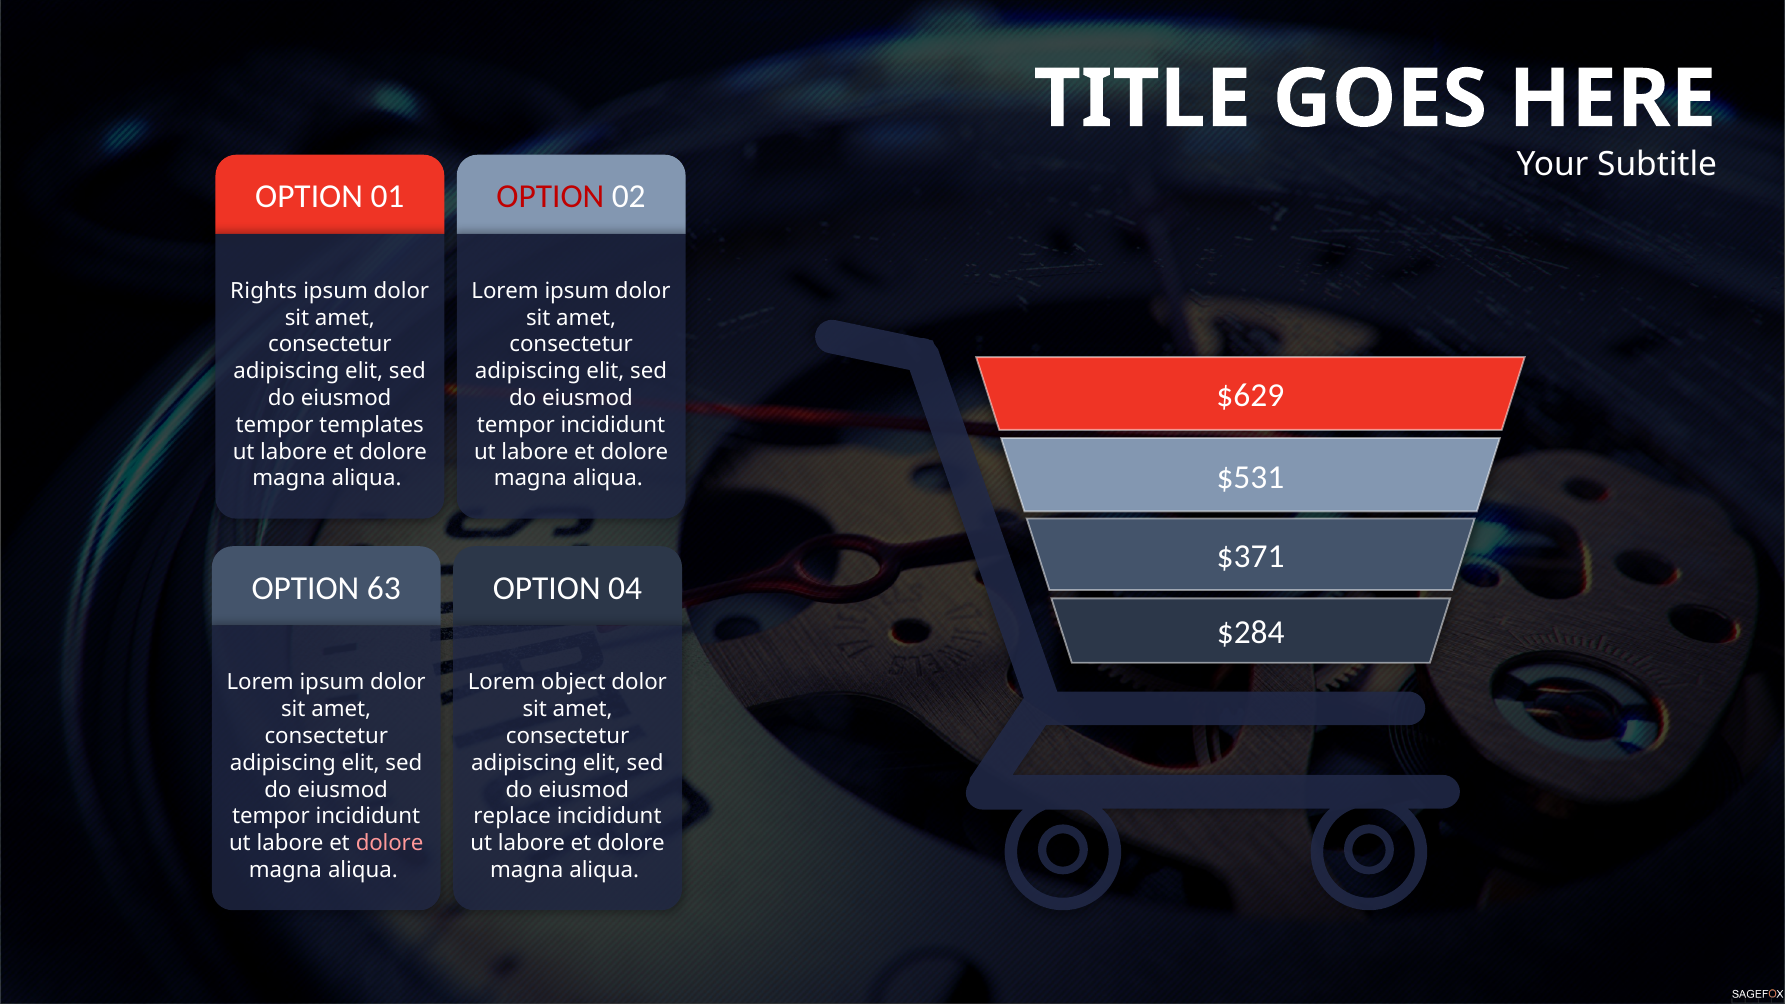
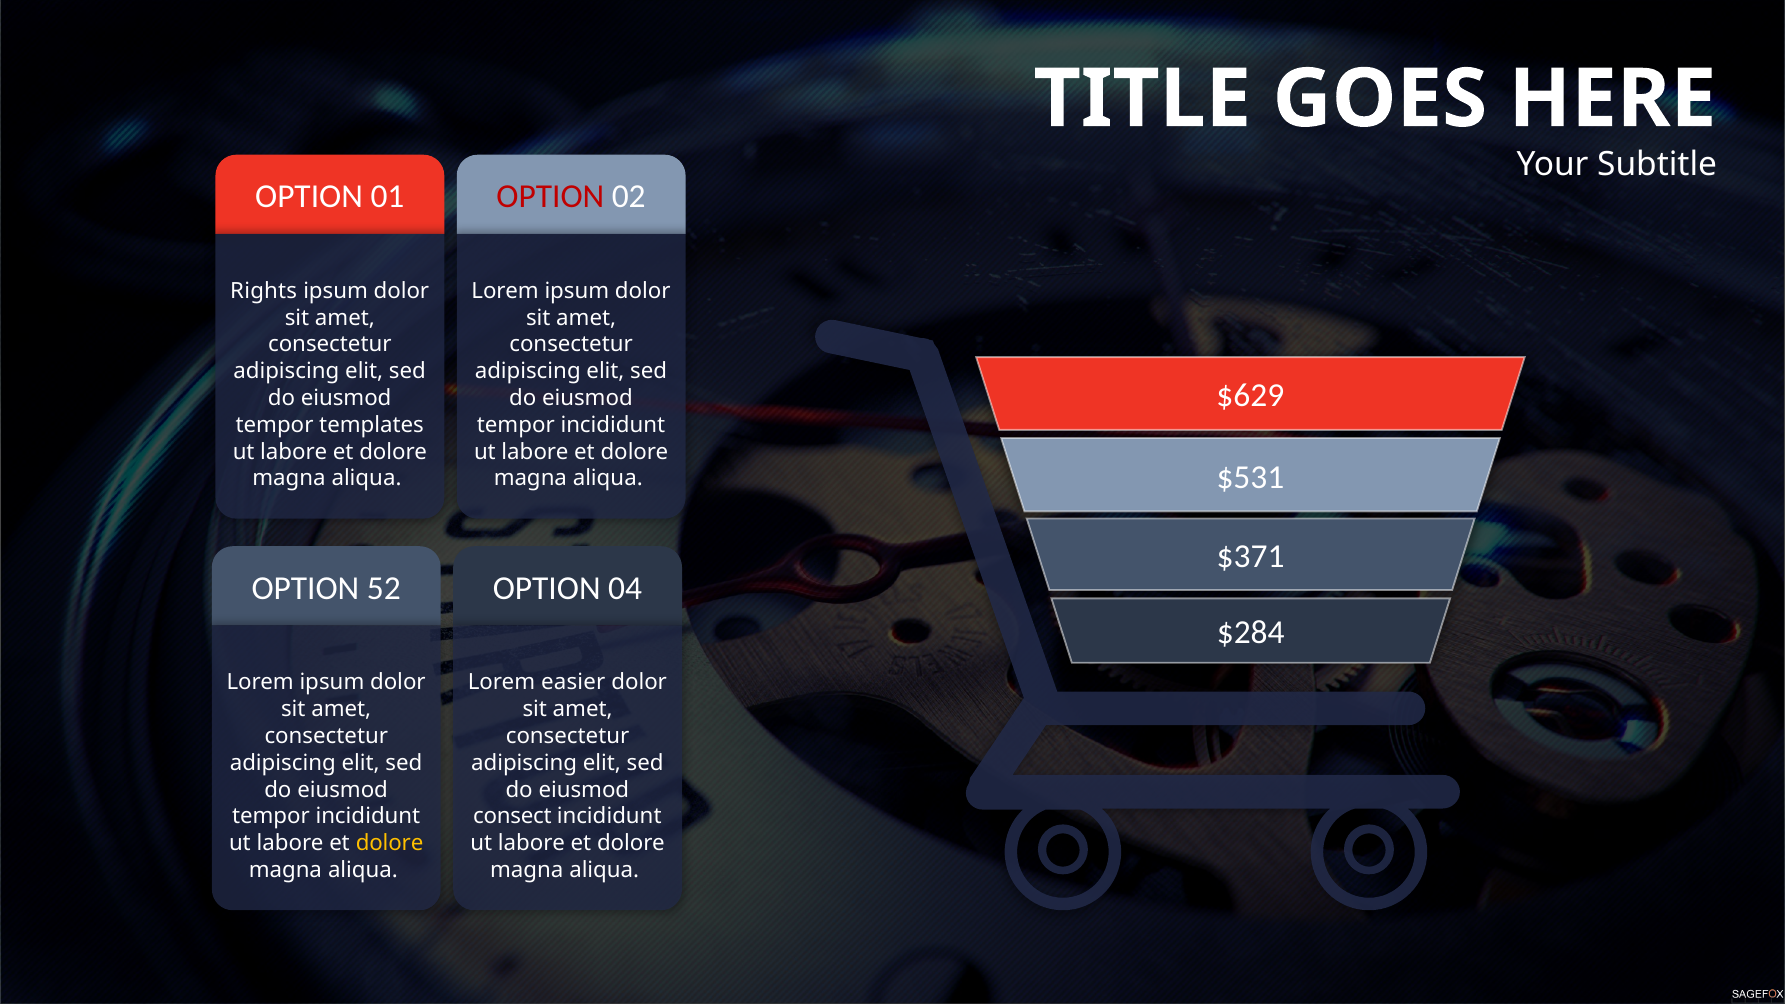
63: 63 -> 52 (384, 588)
object: object -> easier (573, 683)
replace: replace -> consect (512, 817)
dolore colour: pink -> yellow (390, 843)
